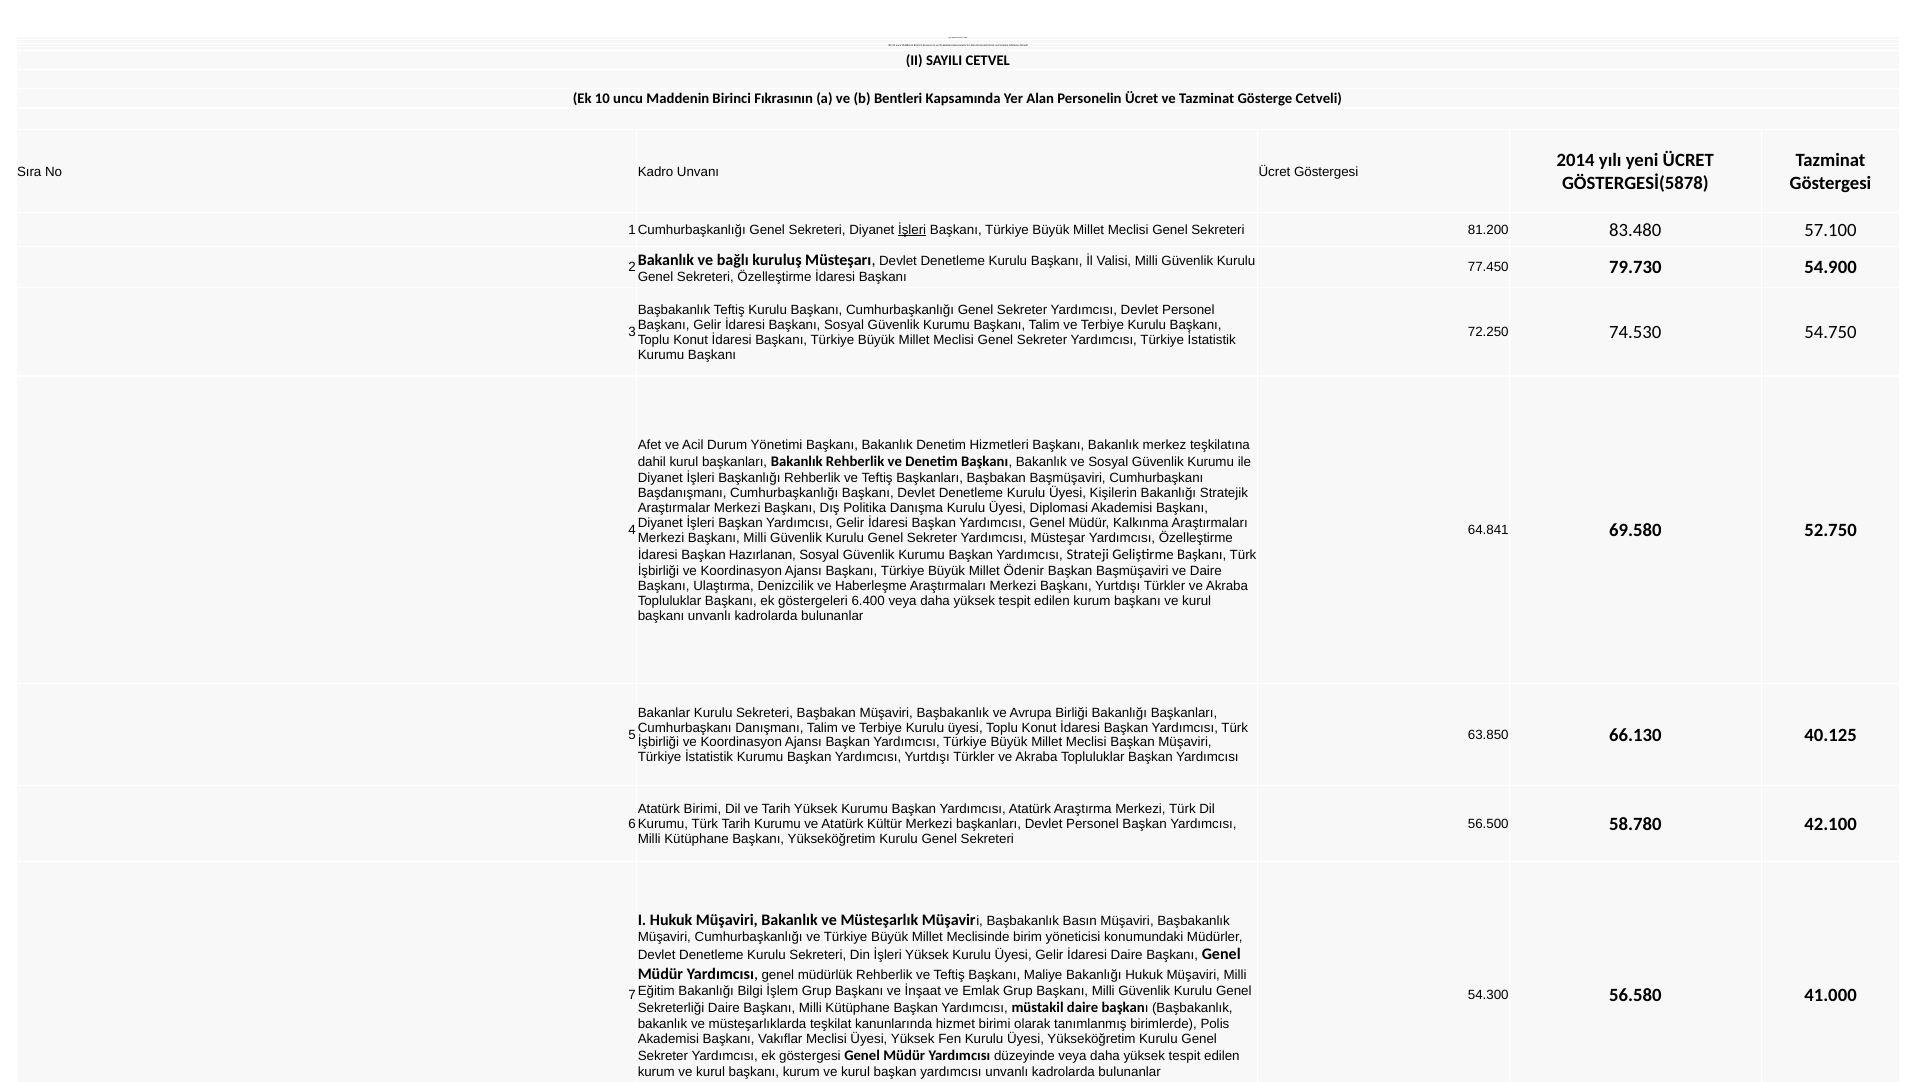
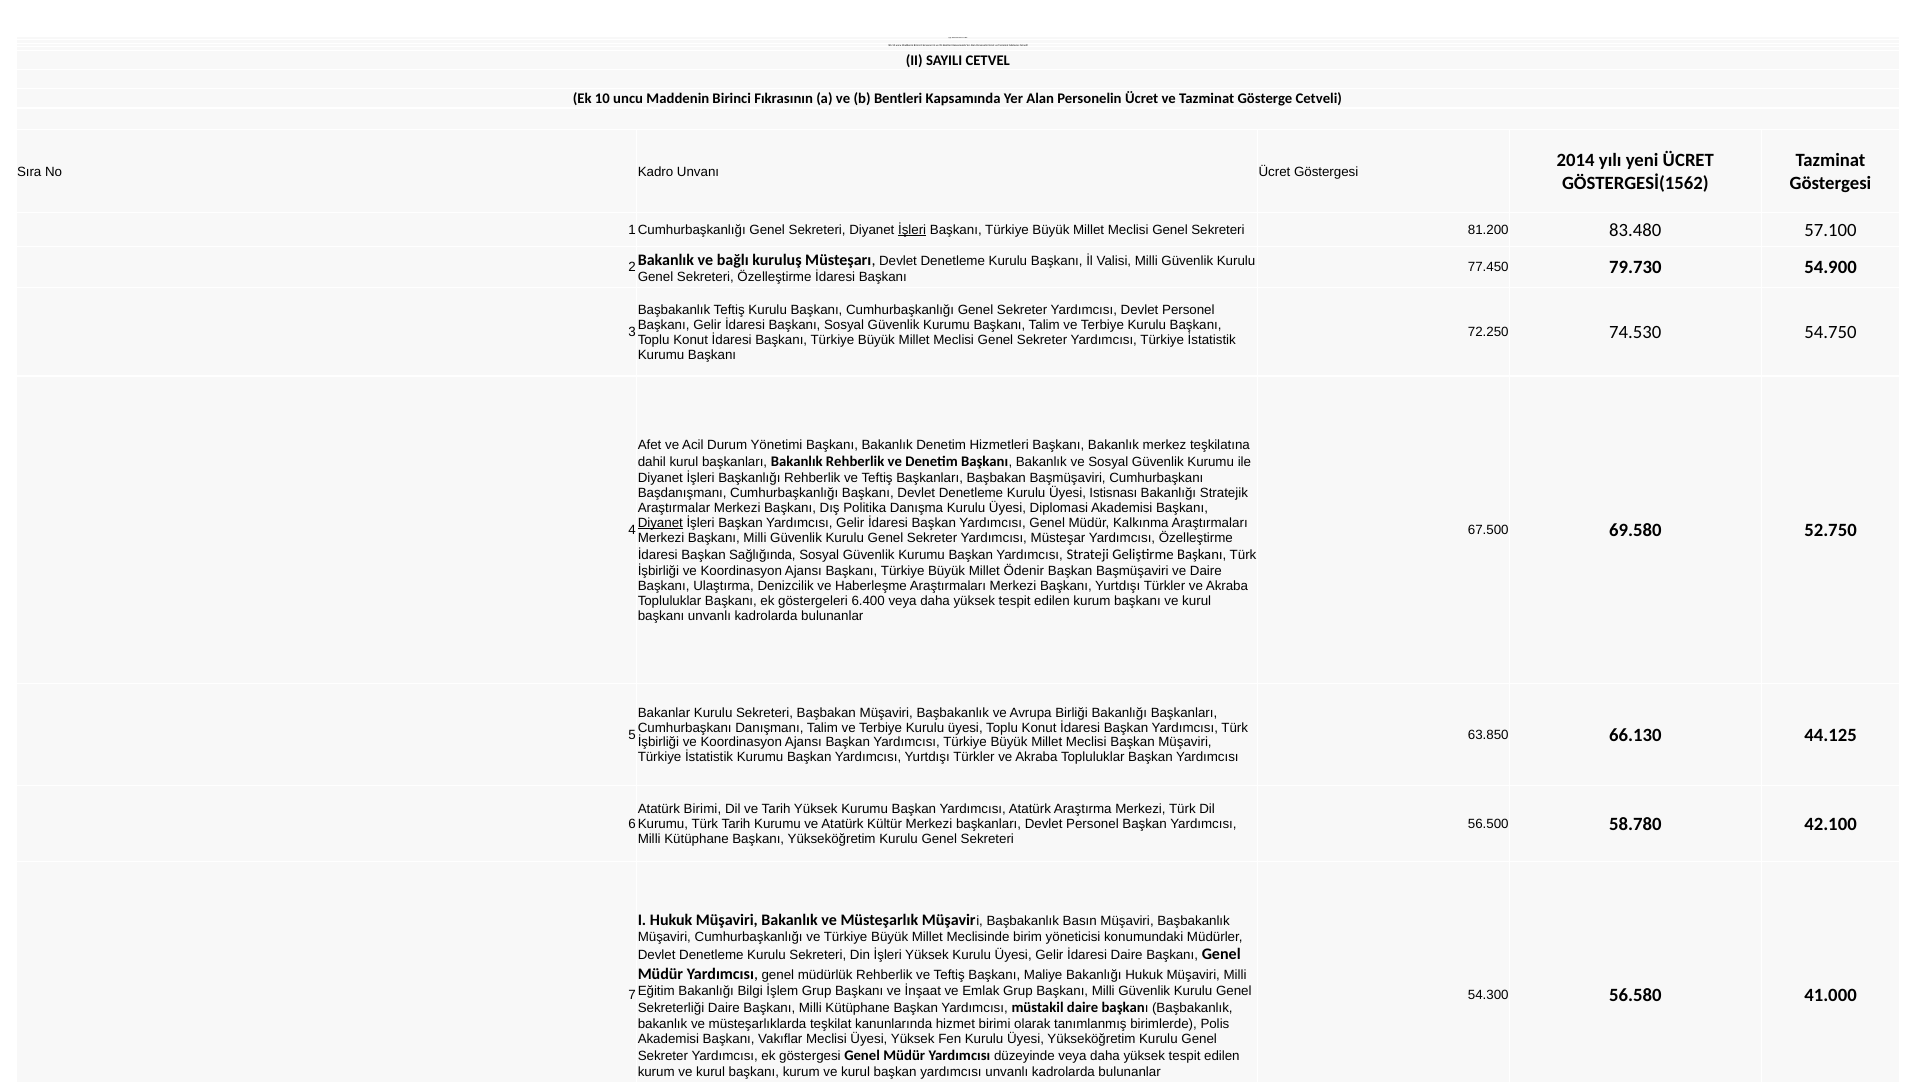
GÖSTERGESİ(5878: GÖSTERGESİ(5878 -> GÖSTERGESİ(1562 (1635, 183)
Kişilerin: Kişilerin -> Istisnası (1113, 493)
Diyanet underline: none -> present (660, 523)
64.841: 64.841 -> 67.500 (1488, 531)
Hazırlanan: Hazırlanan -> Sağlığında (762, 555)
40.125: 40.125 -> 44.125 (1831, 735)
